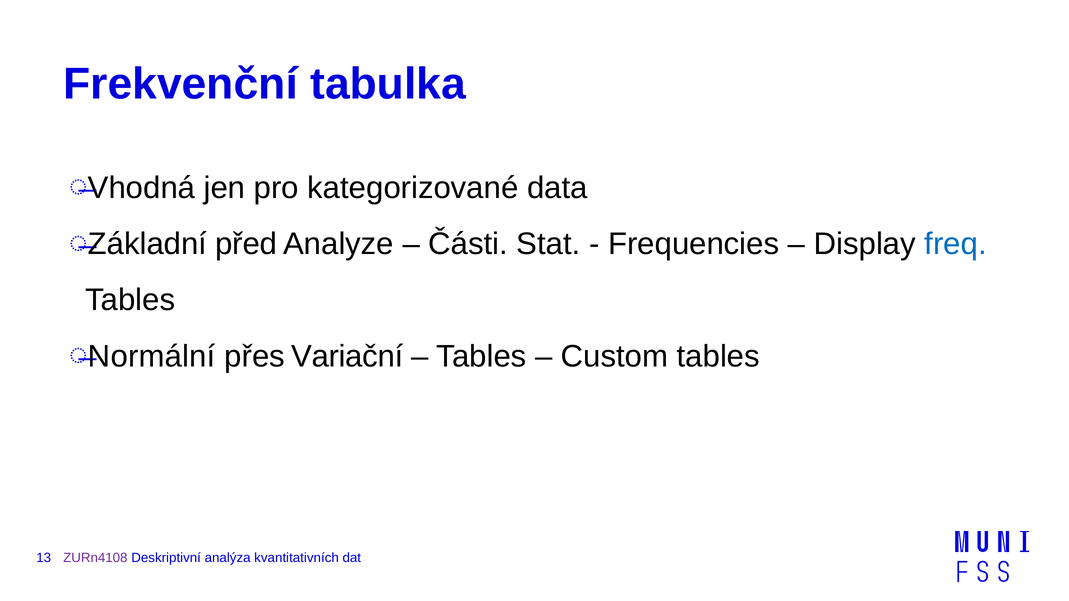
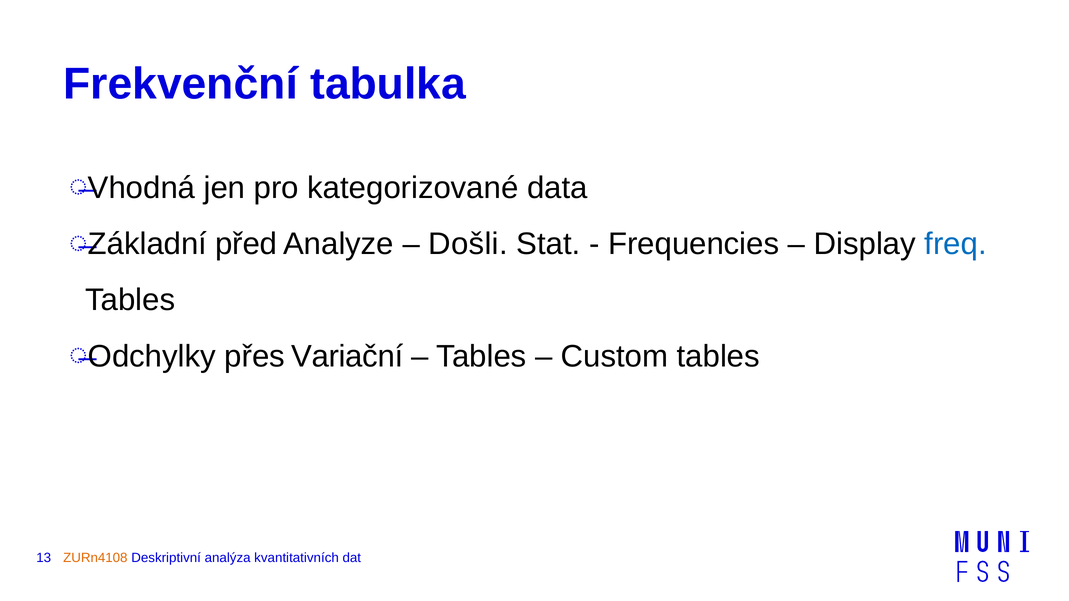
Části: Části -> Došli (468, 244)
Normální: Normální -> Odchylky (152, 356)
ZURn4108 colour: purple -> orange (95, 558)
